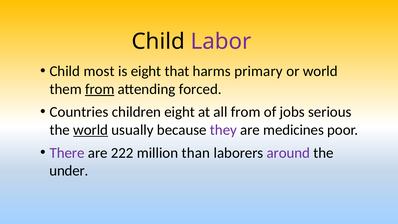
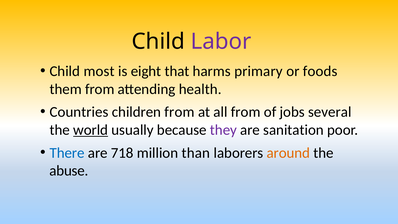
or world: world -> foods (320, 71)
from underline: present -> none (100, 89)
forced: forced -> health (200, 89)
children eight: eight -> from (179, 112)
serious: serious -> several (330, 112)
medicines: medicines -> sanitation (293, 130)
There colour: purple -> blue (67, 153)
222: 222 -> 718 (122, 153)
around colour: purple -> orange (288, 153)
under: under -> abuse (69, 171)
